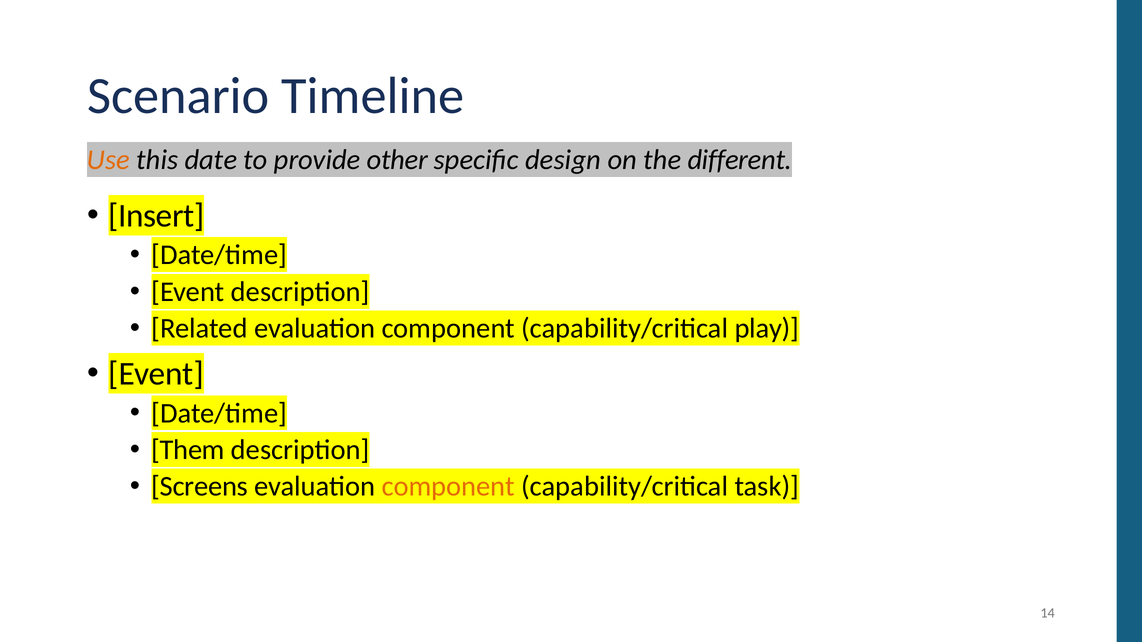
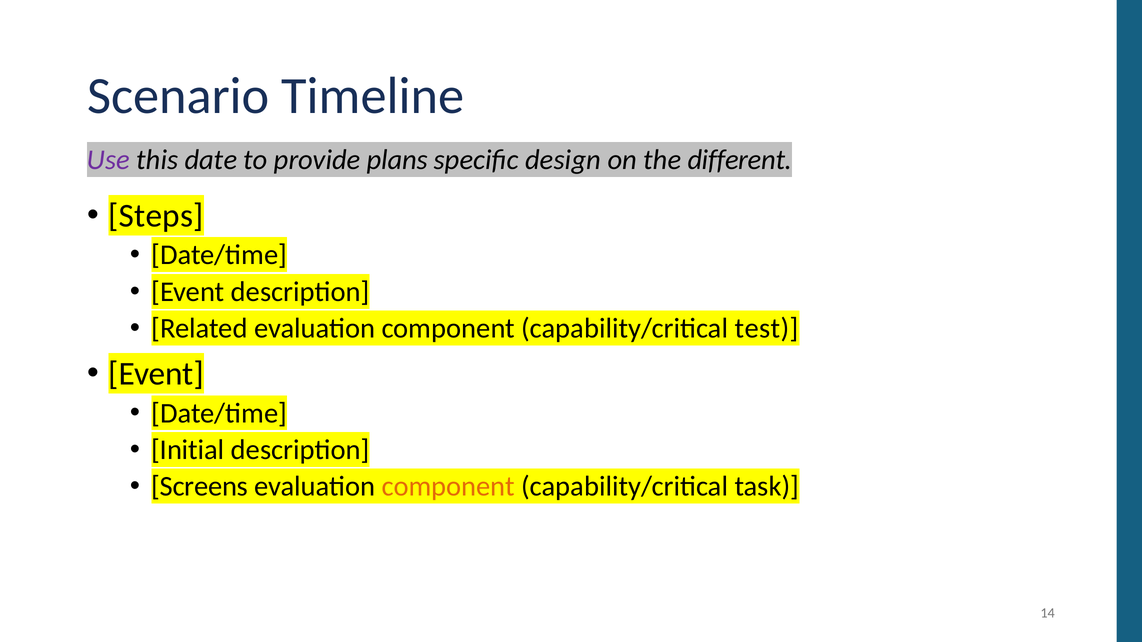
Use colour: orange -> purple (108, 160)
other: other -> plans (397, 160)
Insert: Insert -> Steps (156, 216)
play: play -> test (767, 329)
Them: Them -> Initial (188, 450)
